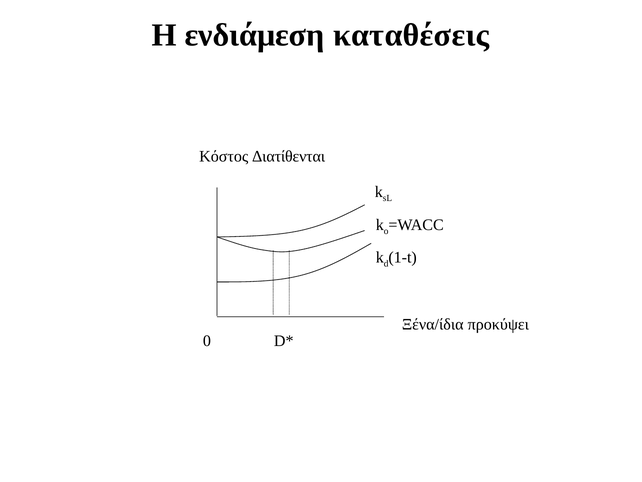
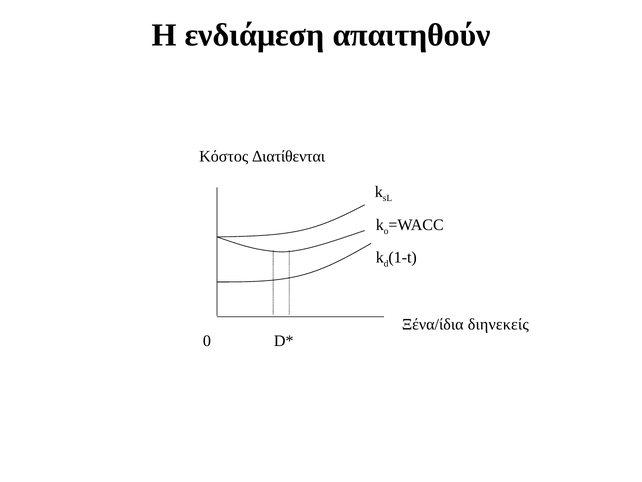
καταθέσεις: καταθέσεις -> απαιτηθούν (412, 35)
προκύψει: προκύψει -> διηνεκείς (498, 324)
